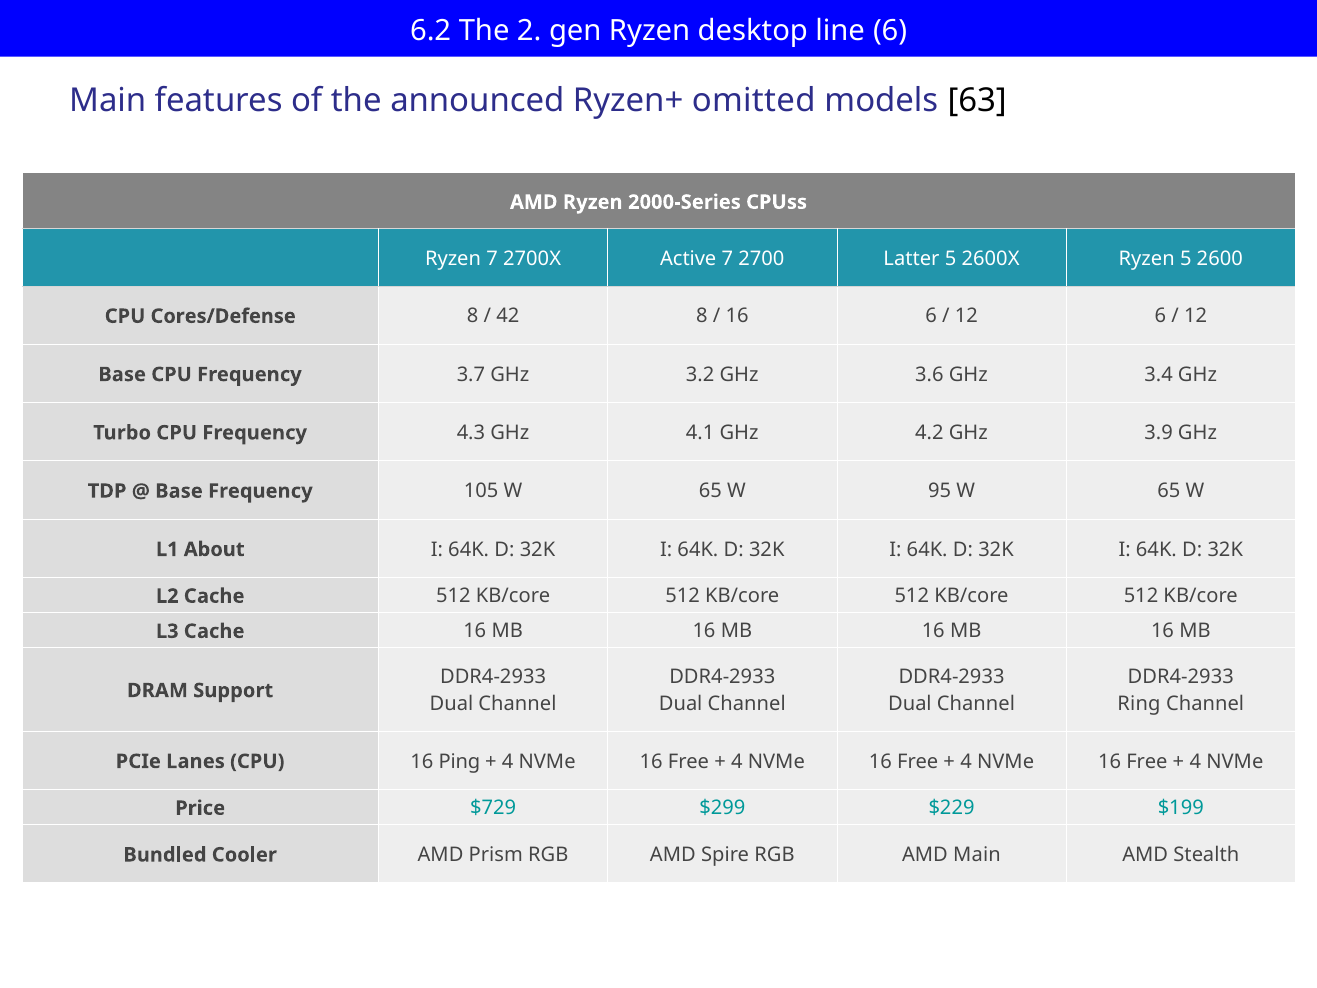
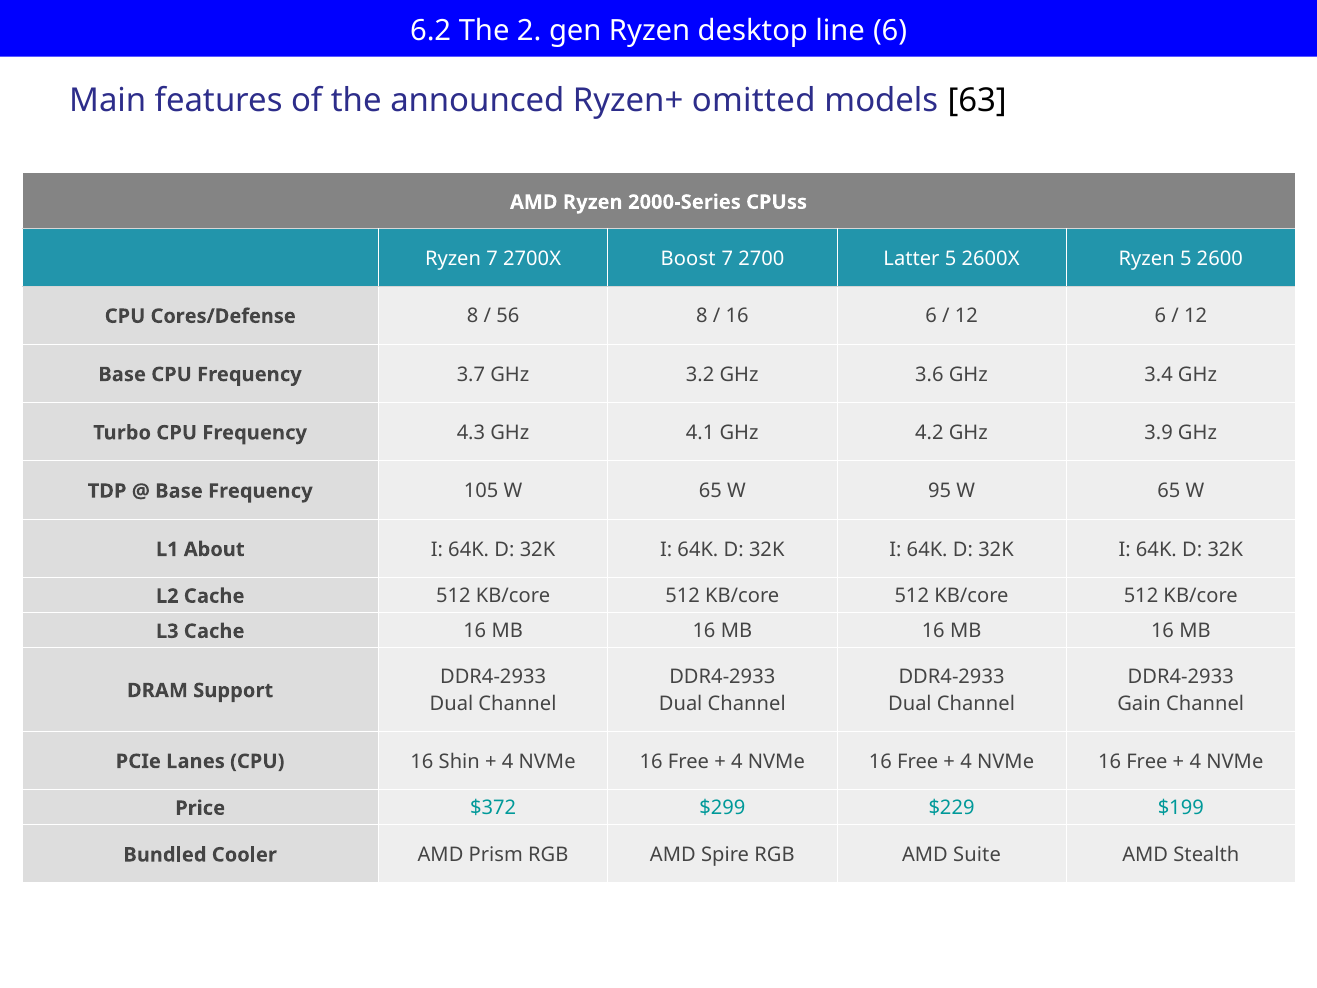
Active: Active -> Boost (688, 258)
42: 42 -> 56 (508, 316)
Ring: Ring -> Gain (1139, 704)
Ping: Ping -> Shin (459, 761)
$729: $729 -> $372 (493, 808)
AMD Main: Main -> Suite (977, 855)
